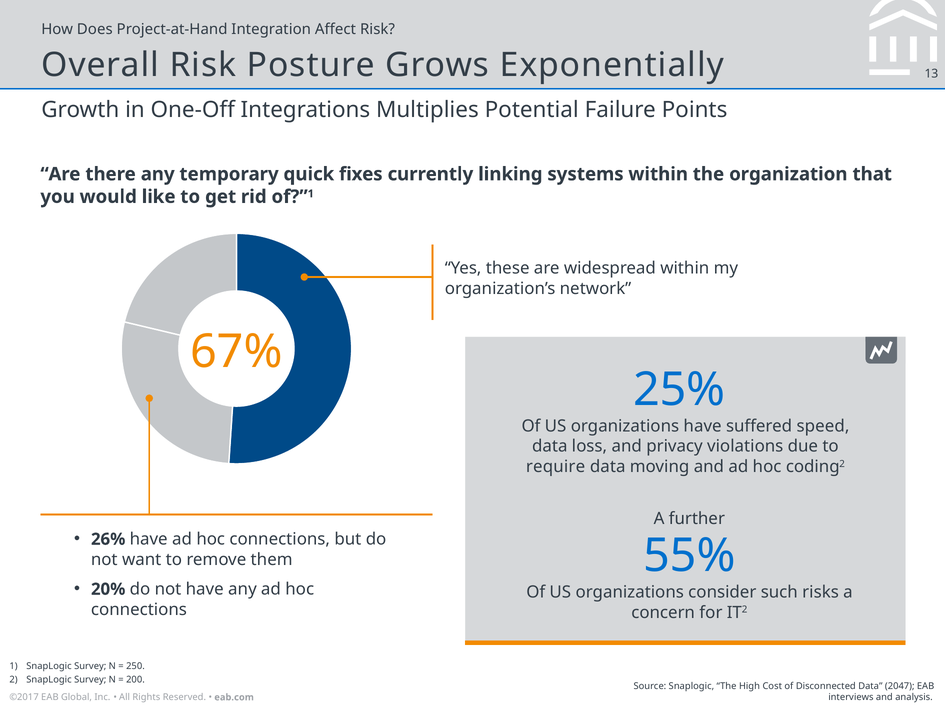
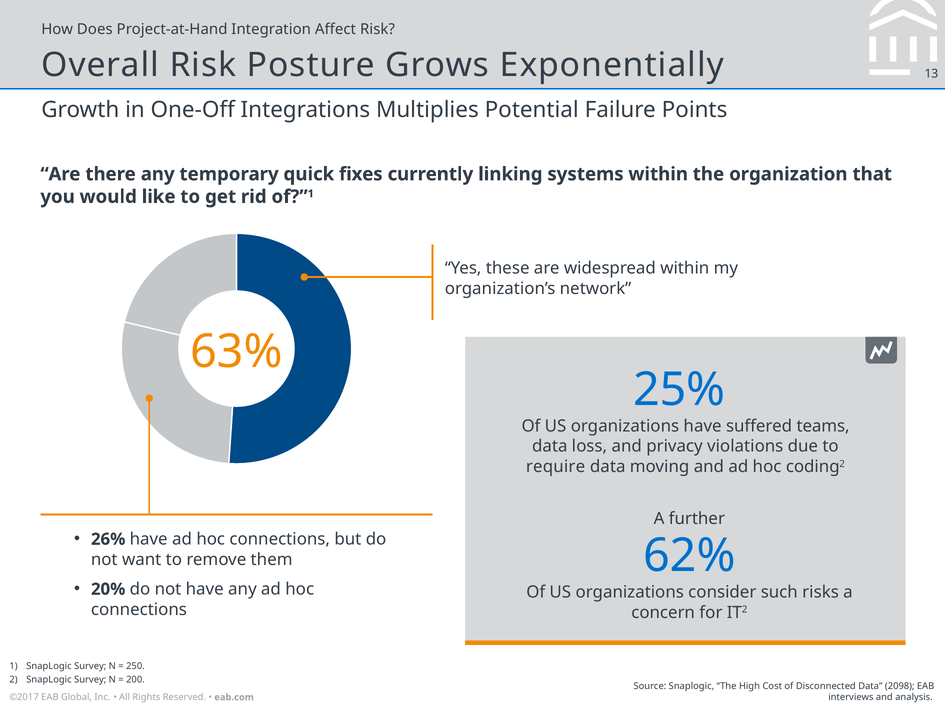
67%: 67% -> 63% (236, 351)
speed: speed -> teams (823, 426)
55%: 55% -> 62% (689, 556)
2047: 2047 -> 2098 (900, 686)
